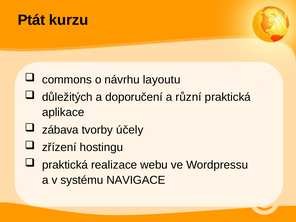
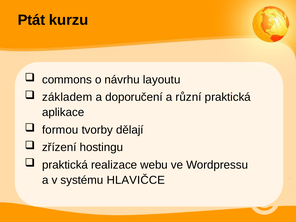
důležitých: důležitých -> základem (67, 97)
zábava: zábava -> formou (60, 130)
účely: účely -> dělají (130, 130)
NAVIGACE: NAVIGACE -> HLAVIČCE (136, 180)
